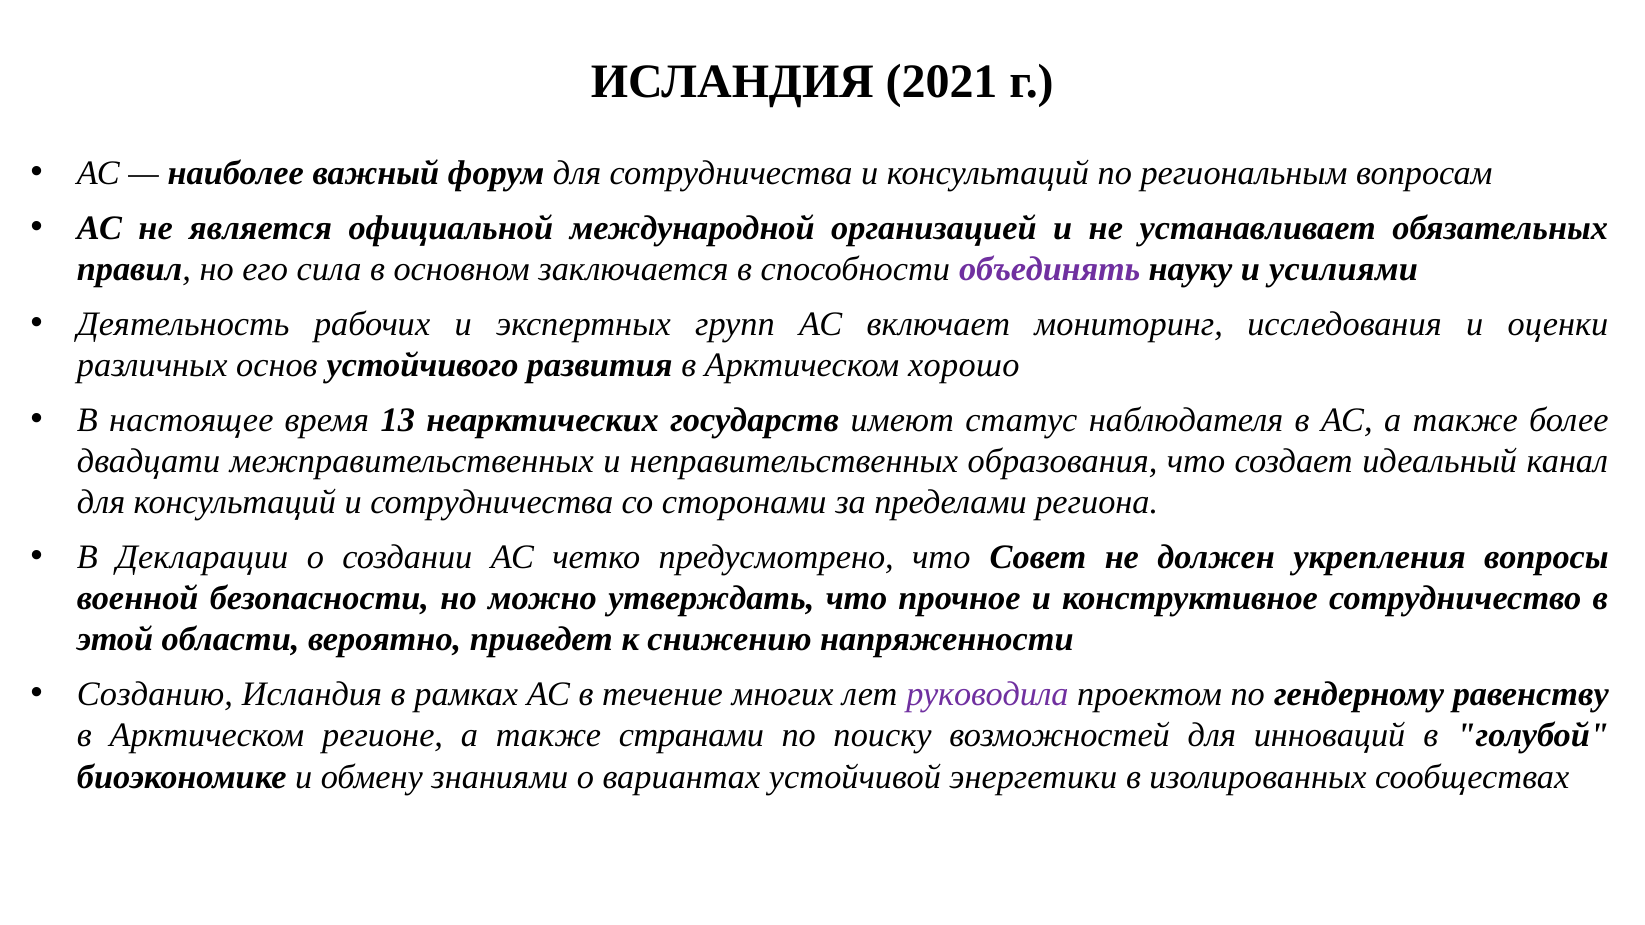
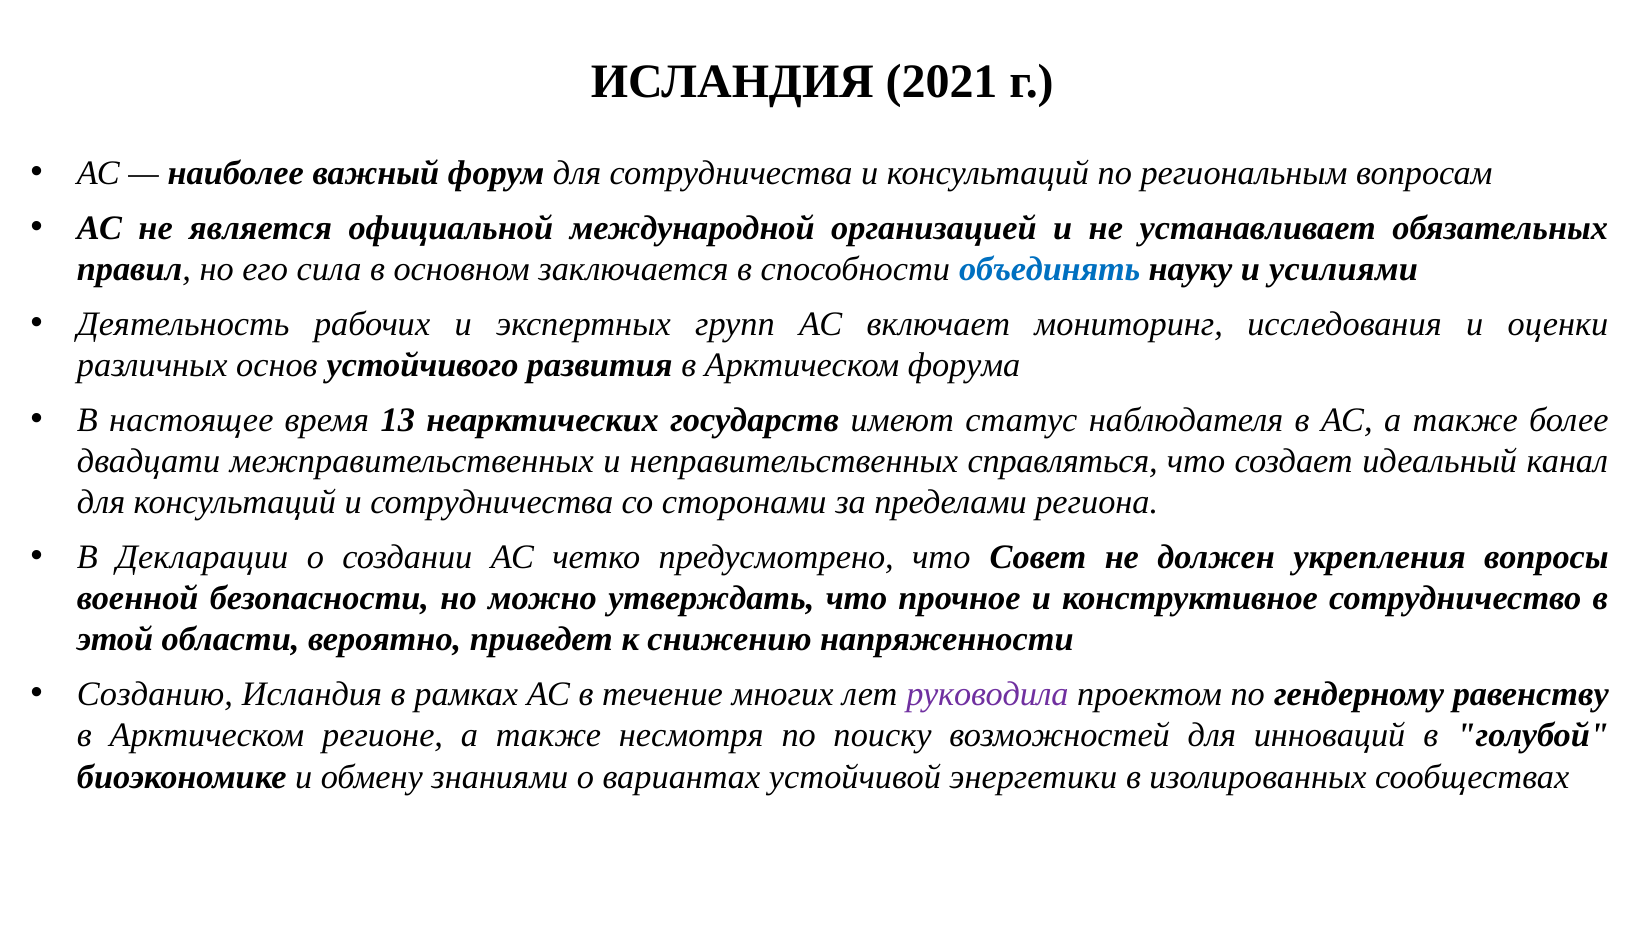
объединять colour: purple -> blue (1050, 270)
хорошо: хорошо -> форума (964, 366)
образования: образования -> справляться (1063, 462)
странами: странами -> несмотря (691, 736)
